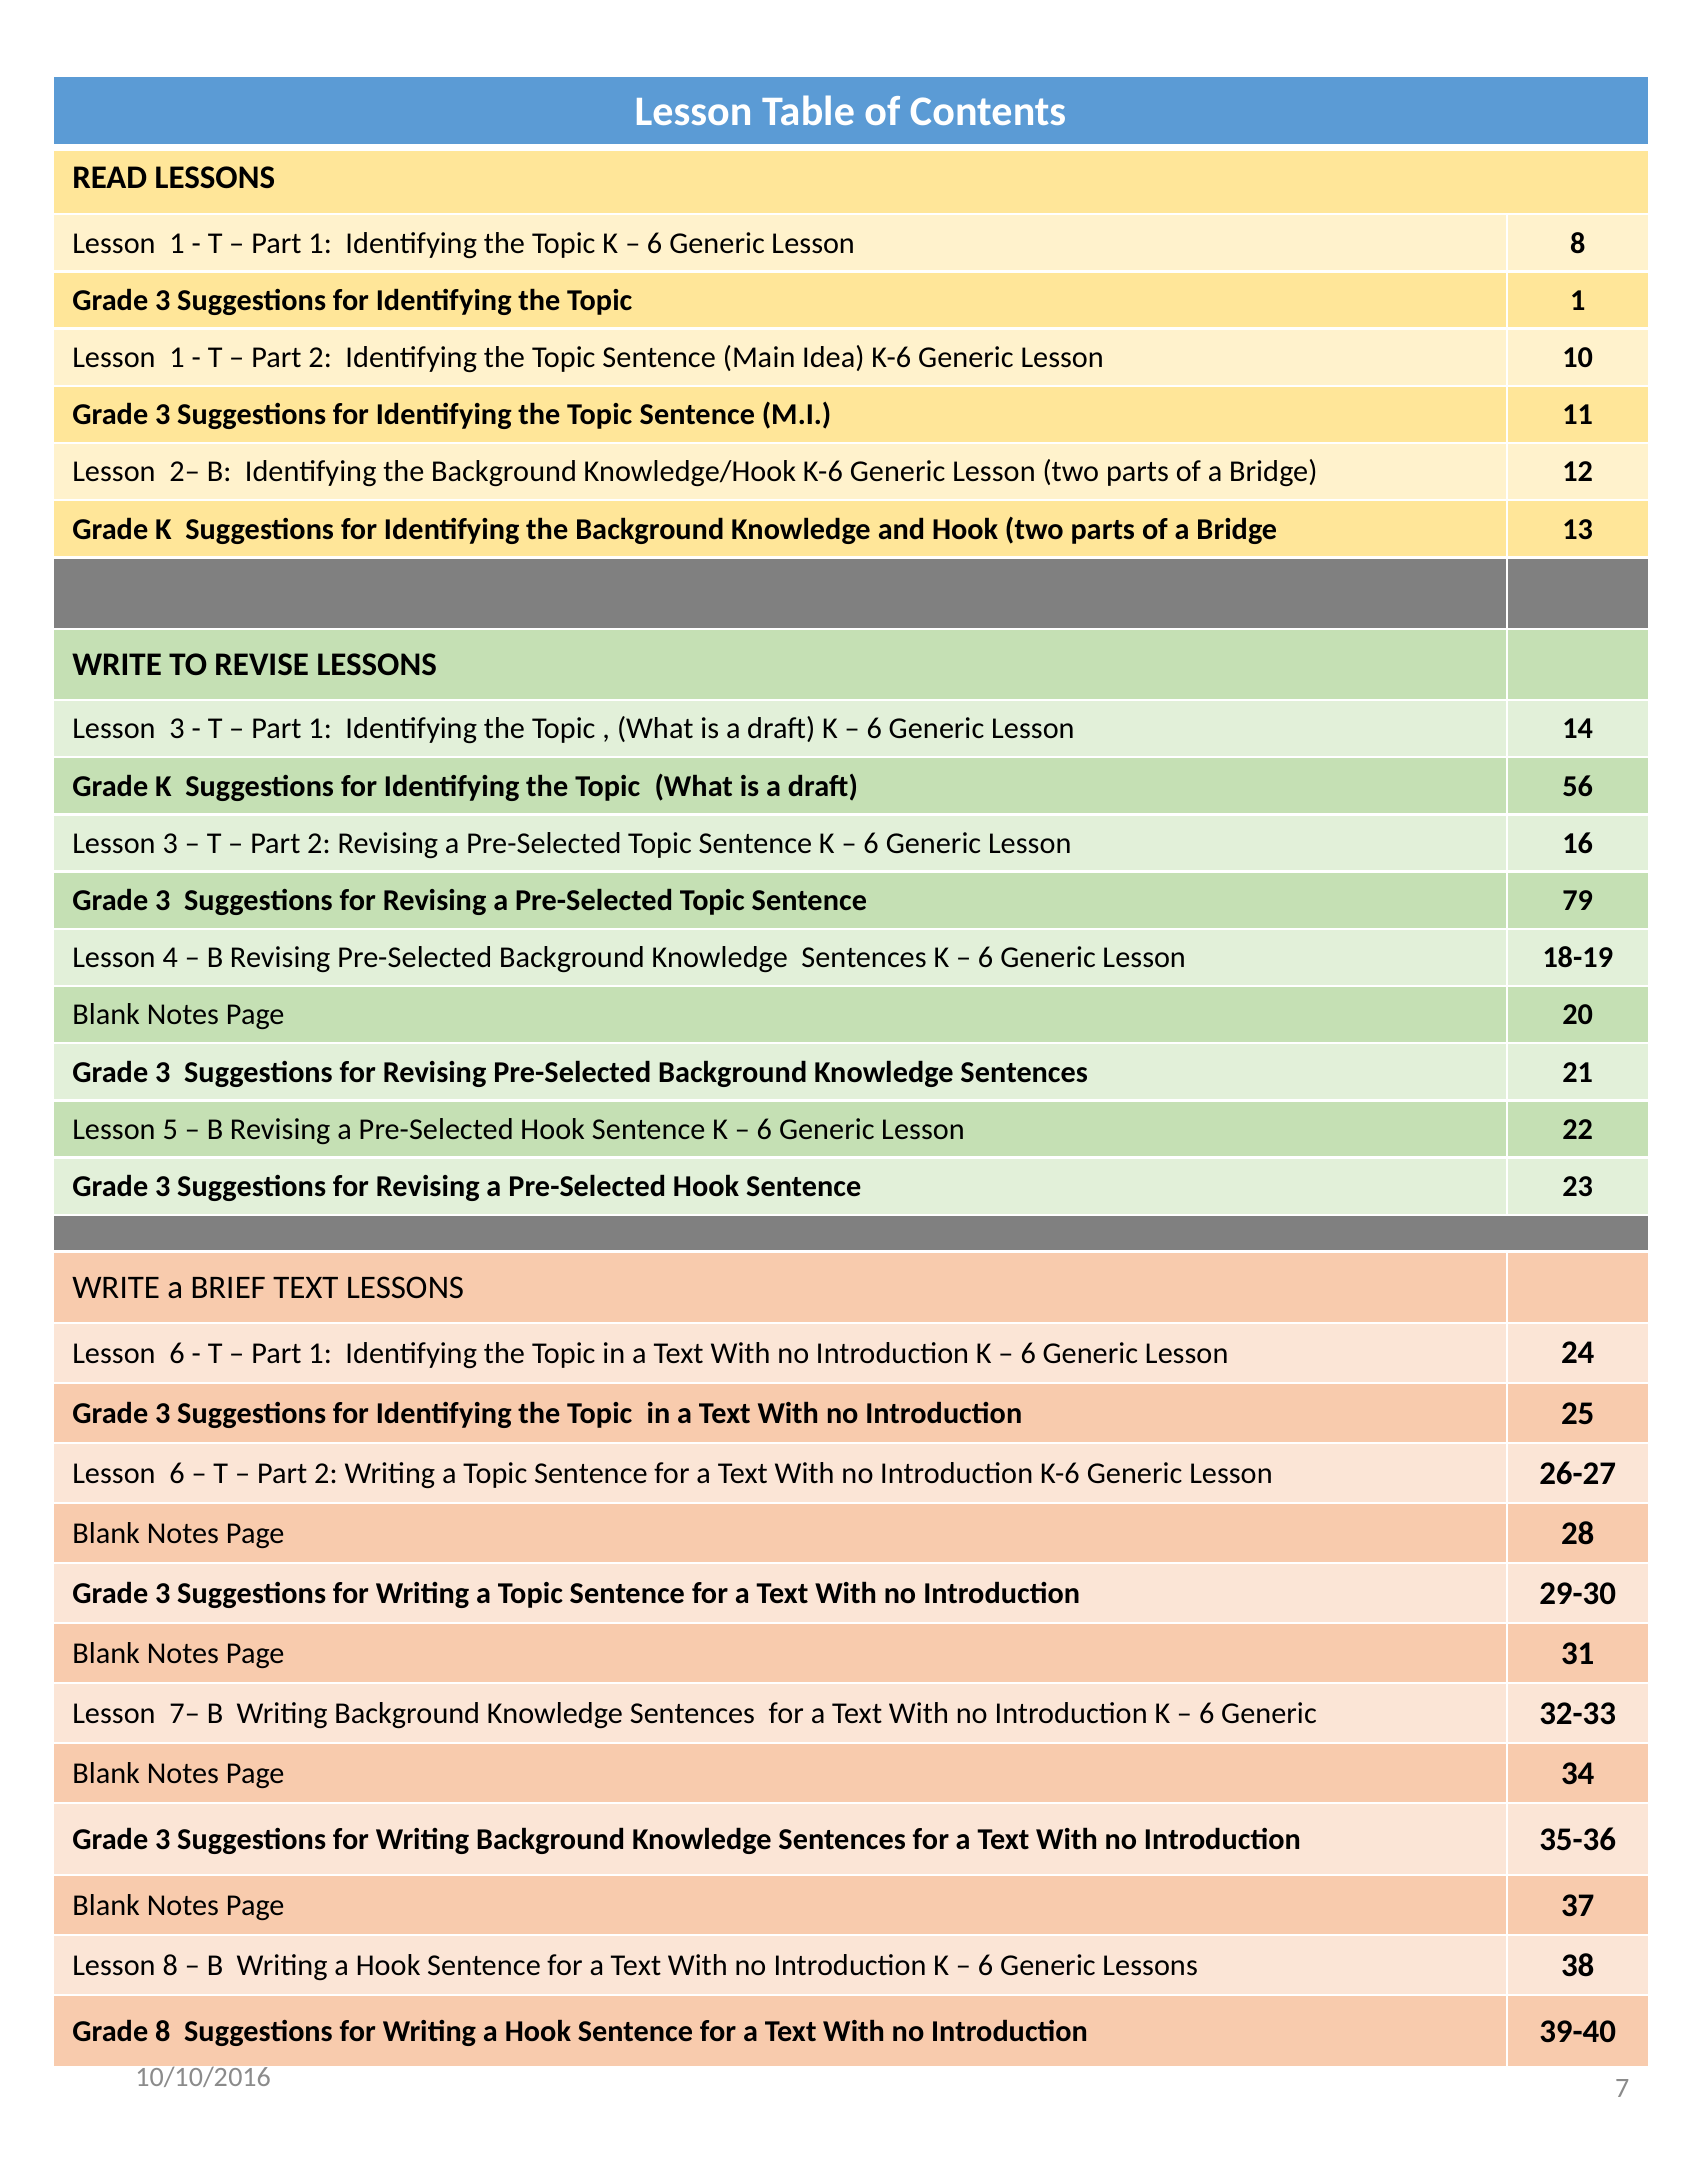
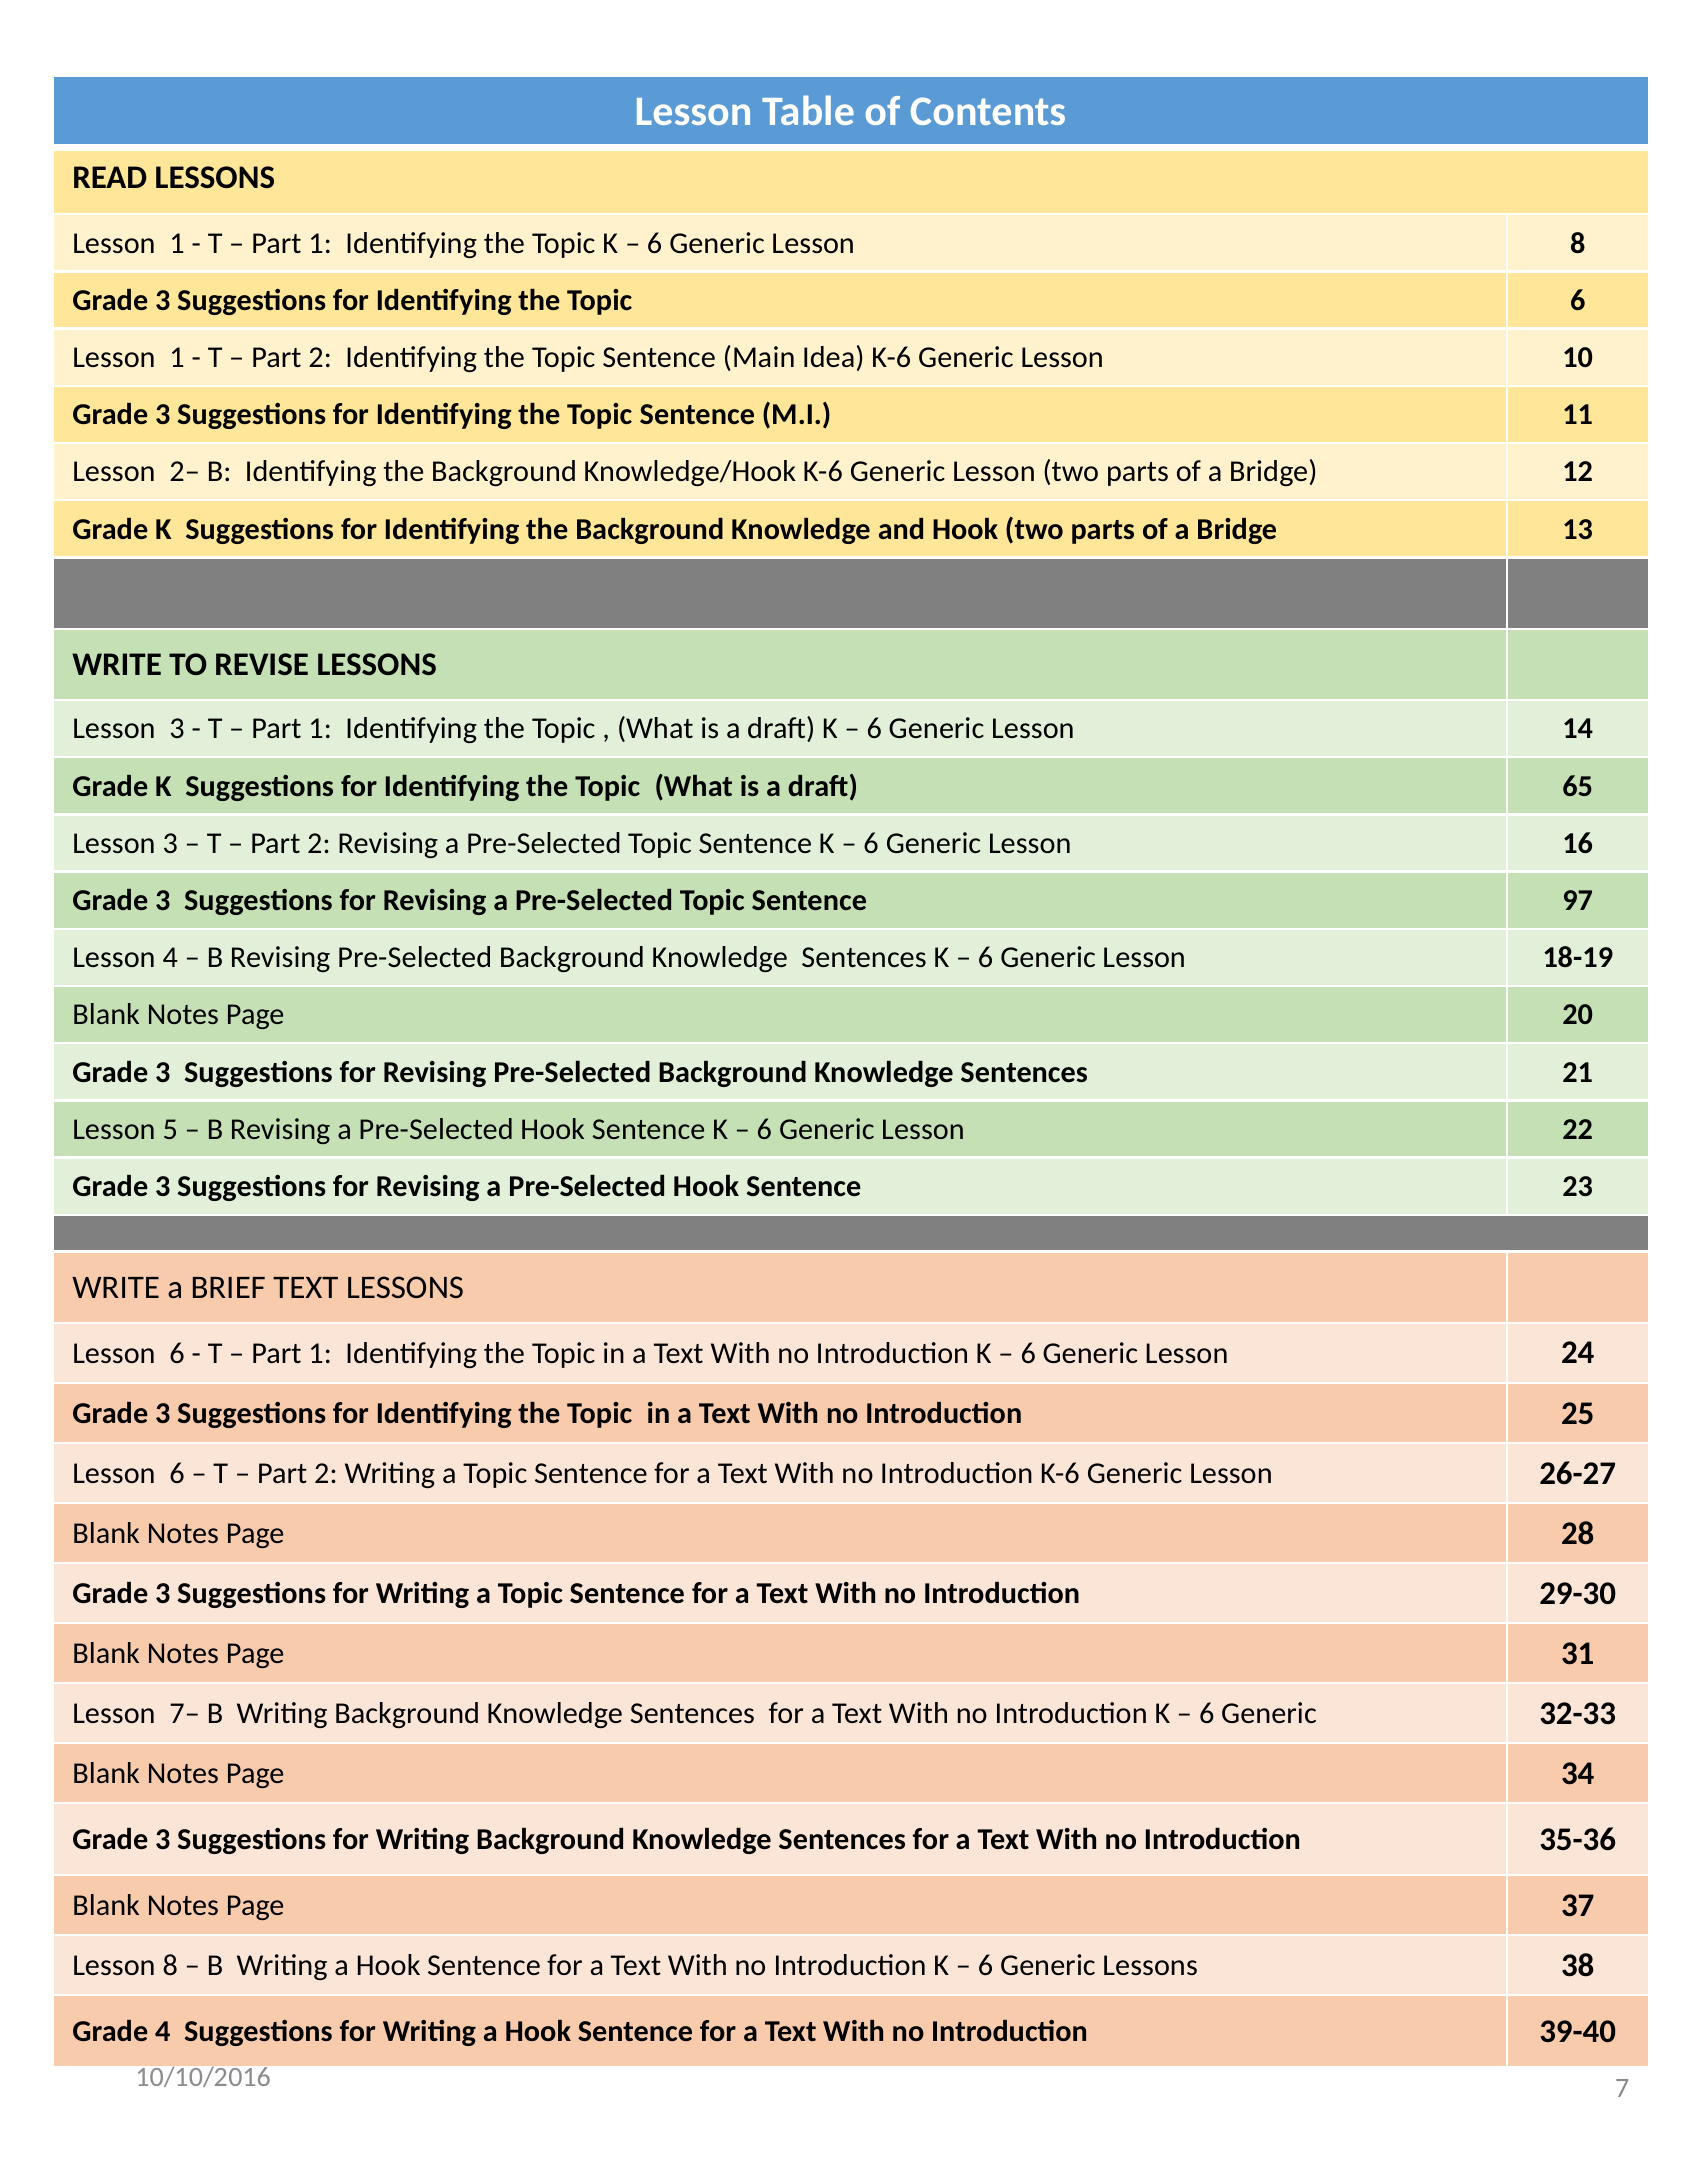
Topic 1: 1 -> 6 (1578, 301)
56: 56 -> 65 (1578, 787)
79: 79 -> 97 (1578, 901)
Grade 8: 8 -> 4 (163, 2032)
